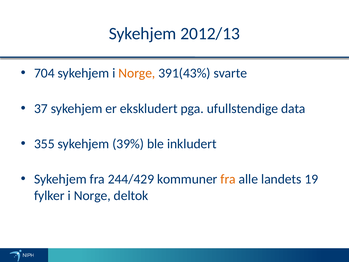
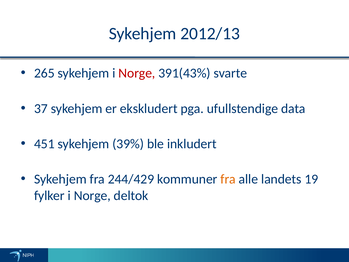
704: 704 -> 265 (44, 73)
Norge colour: orange -> red (137, 73)
355: 355 -> 451 (44, 144)
